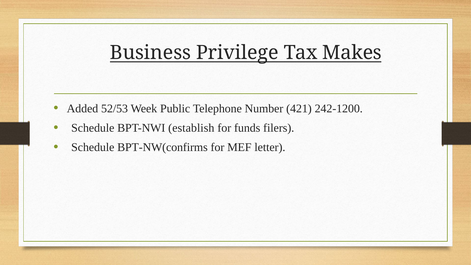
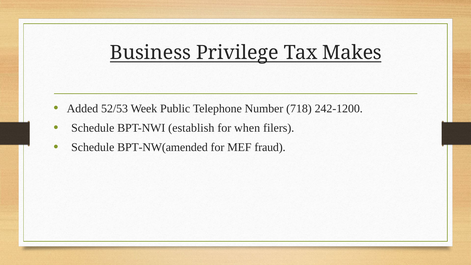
421: 421 -> 718 (299, 108)
funds: funds -> when (247, 128)
BPT-NW(confirms: BPT-NW(confirms -> BPT-NW(amended (163, 147)
letter: letter -> fraud (270, 147)
